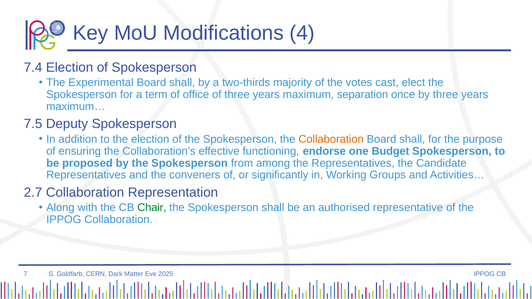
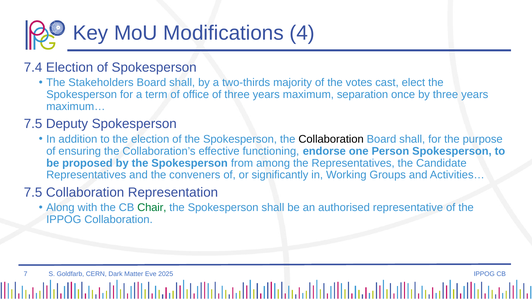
Experimental: Experimental -> Stakeholders (101, 83)
Collaboration colour: orange -> black (331, 139)
Budget: Budget -> Person (390, 151)
2.7: 2.7 -> 7.5 (33, 192)
